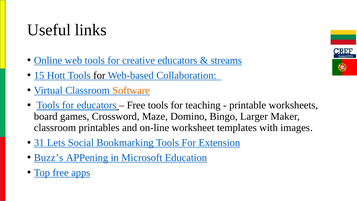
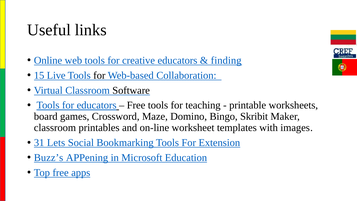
streams: streams -> finding (226, 60)
Hott: Hott -> Live (56, 75)
Software colour: orange -> black (131, 90)
Larger: Larger -> Skribit (254, 116)
